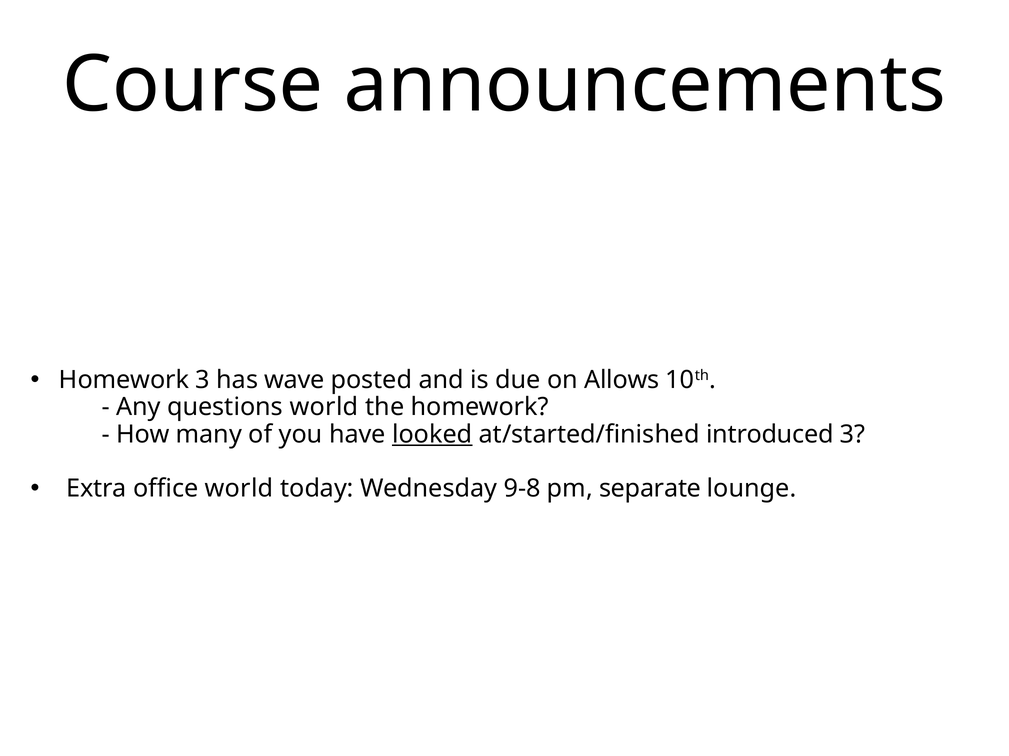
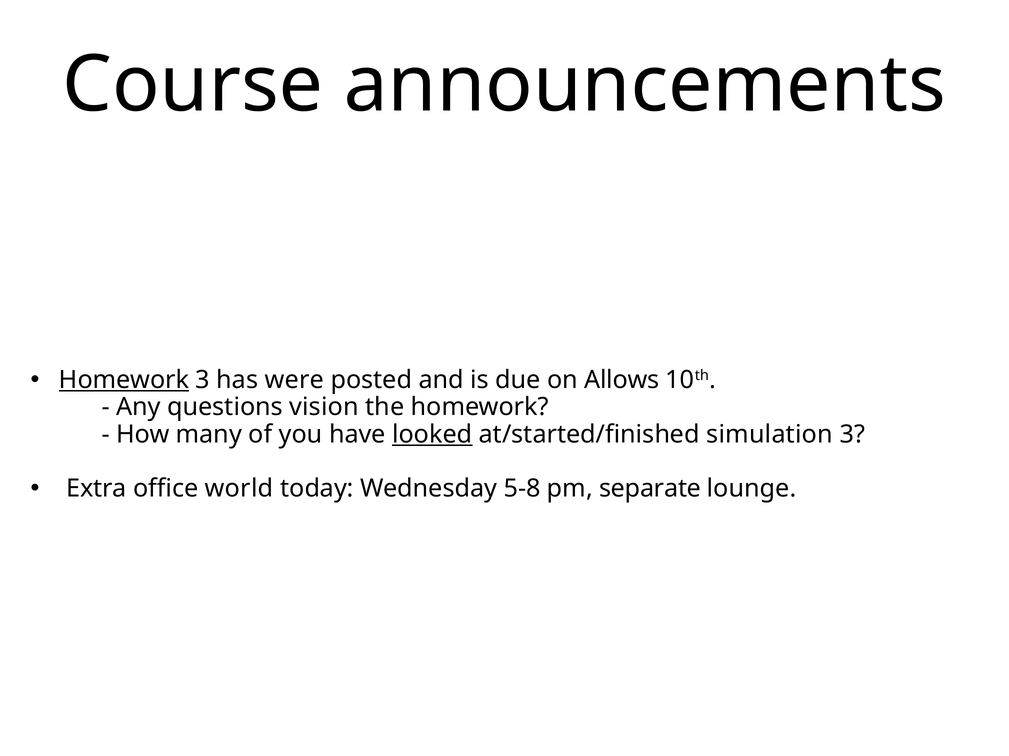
Homework underline: none -> present (124, 380)
wave: wave -> were (294, 380)
questions world: world -> vision (324, 407)
introduced: introduced -> simulation (770, 435)
9-8: 9-8 -> 5-8 (522, 489)
